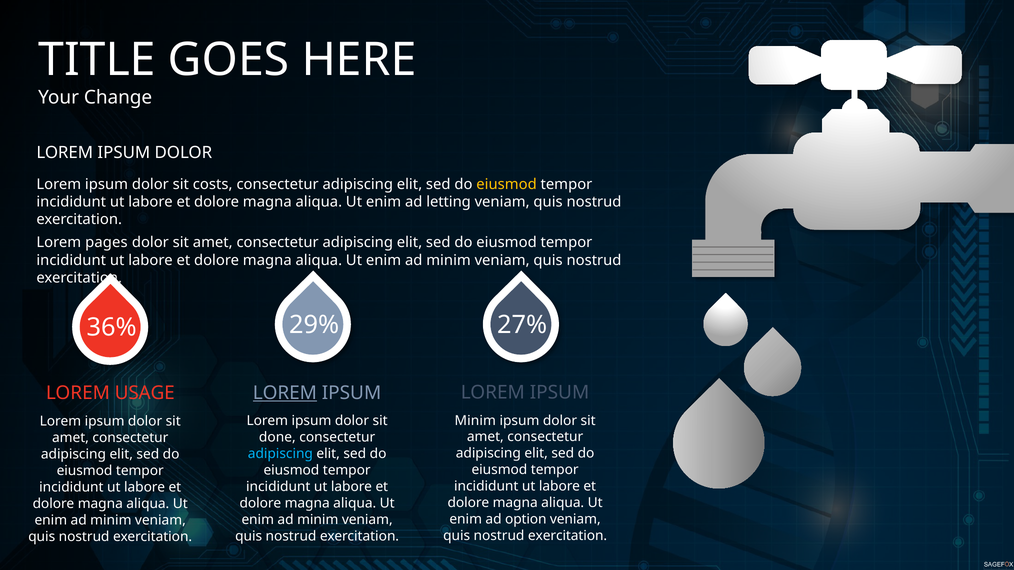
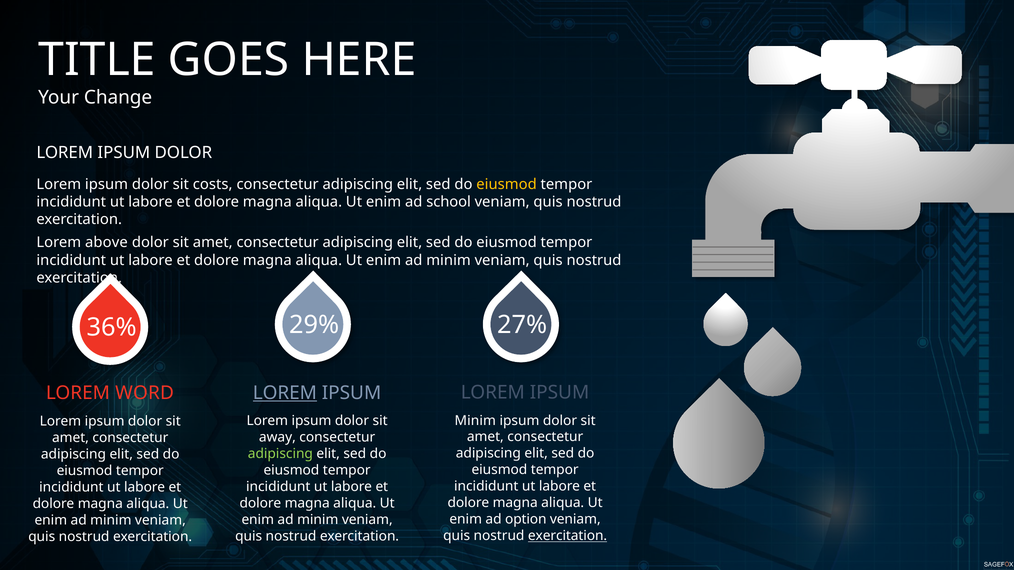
letting: letting -> school (449, 202)
pages: pages -> above (106, 243)
USAGE: USAGE -> WORD (145, 393)
done: done -> away (277, 438)
adipiscing colour: light blue -> light green (280, 454)
exercitation underline: none -> present (568, 536)
